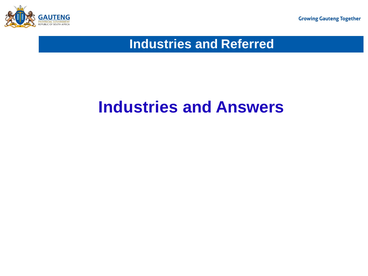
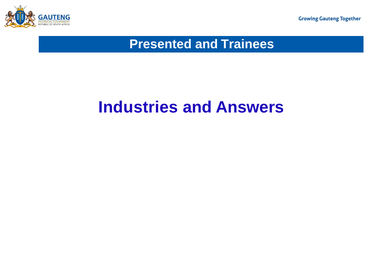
Industries: Industries -> Presented (161, 44)
Referred: Referred -> Trainees (248, 44)
